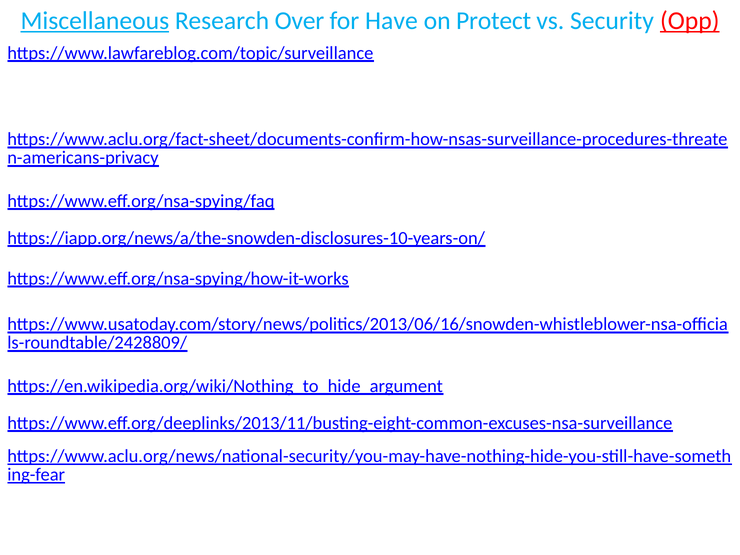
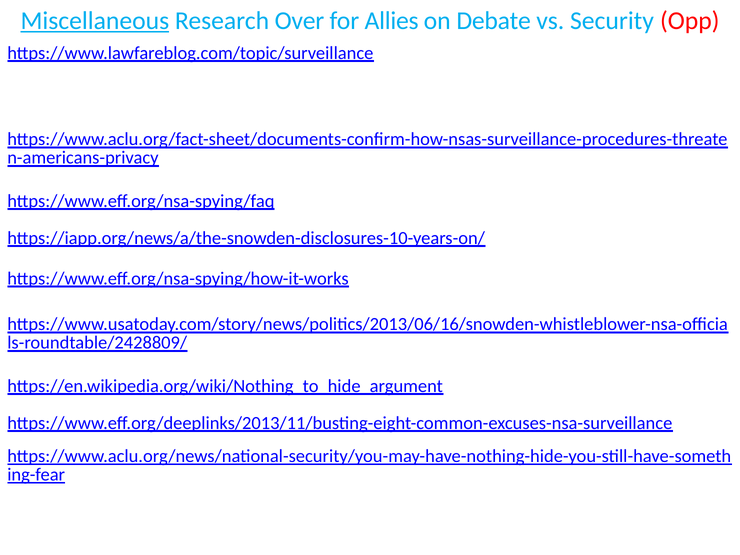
Have: Have -> Allies (392, 21)
Protect: Protect -> Debate (494, 21)
Opp underline: present -> none (690, 21)
